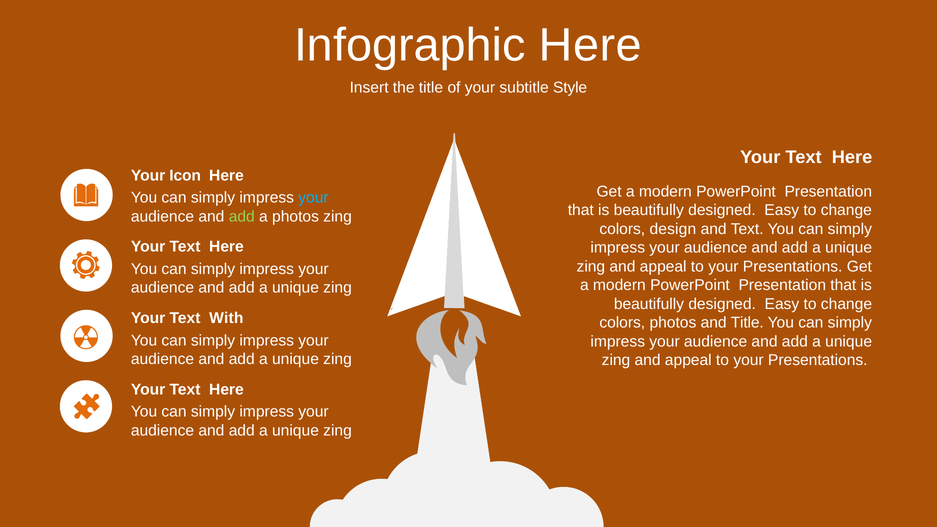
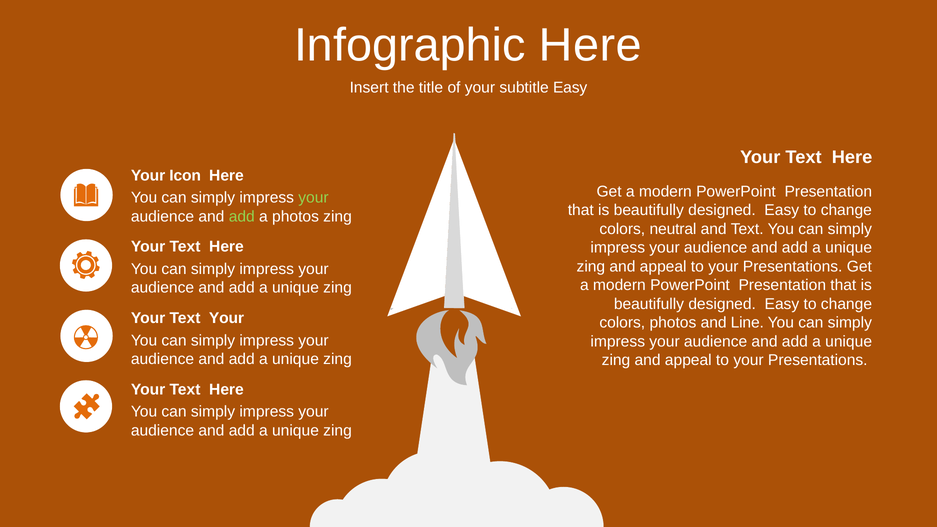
subtitle Style: Style -> Easy (570, 87)
your colour: light blue -> light green (313, 198)
design: design -> neutral (673, 229)
Text With: With -> Your (226, 318)
and Title: Title -> Line (747, 323)
